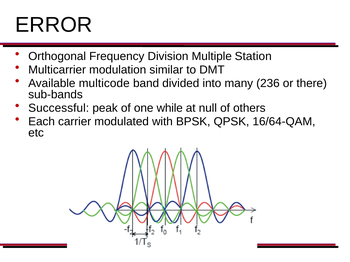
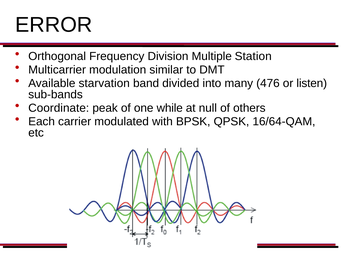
multicode: multicode -> starvation (104, 83)
236: 236 -> 476 (268, 83)
there: there -> listen (312, 83)
Successful: Successful -> Coordinate (59, 108)
